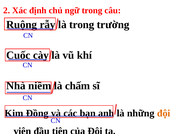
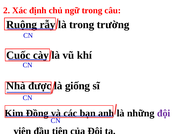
niềm: niềm -> được (40, 85)
chấm: chấm -> giống (78, 85)
đội colour: orange -> purple (164, 113)
